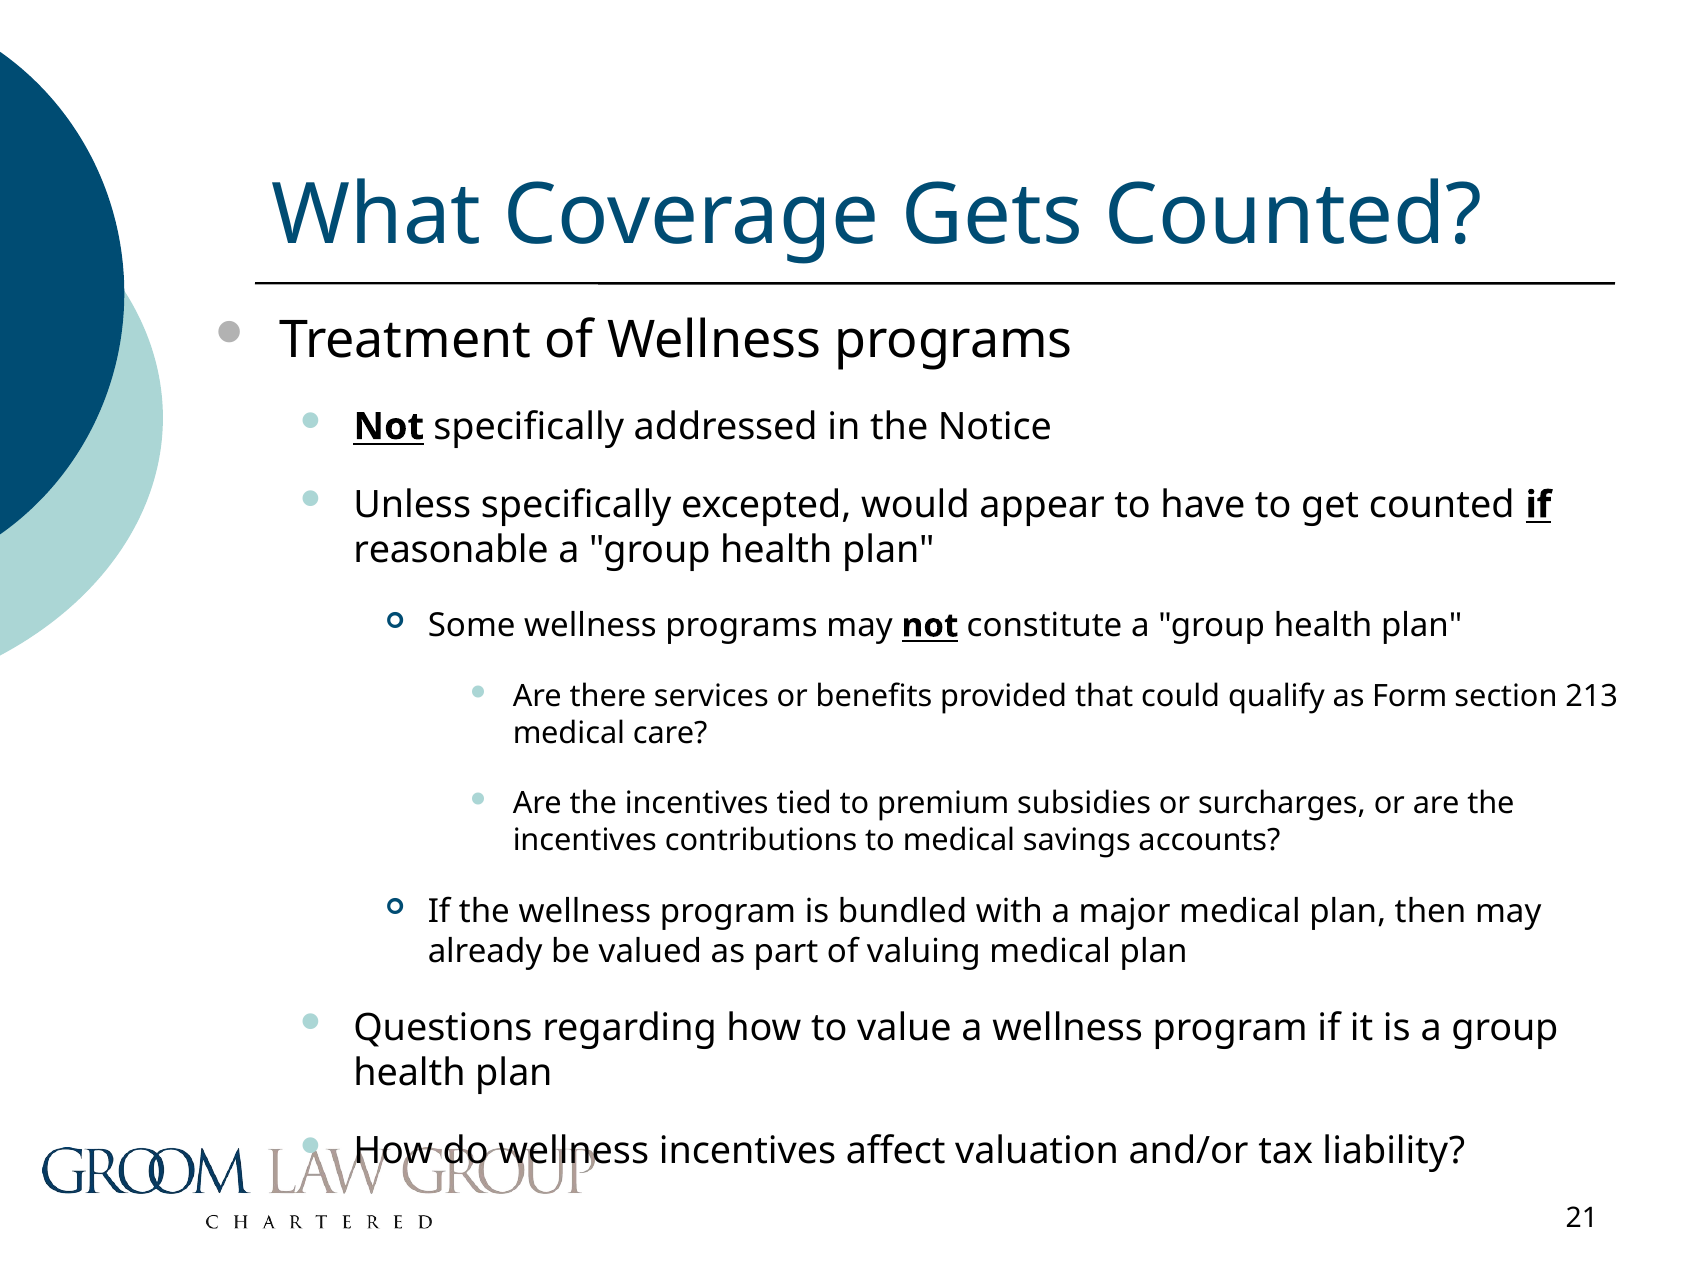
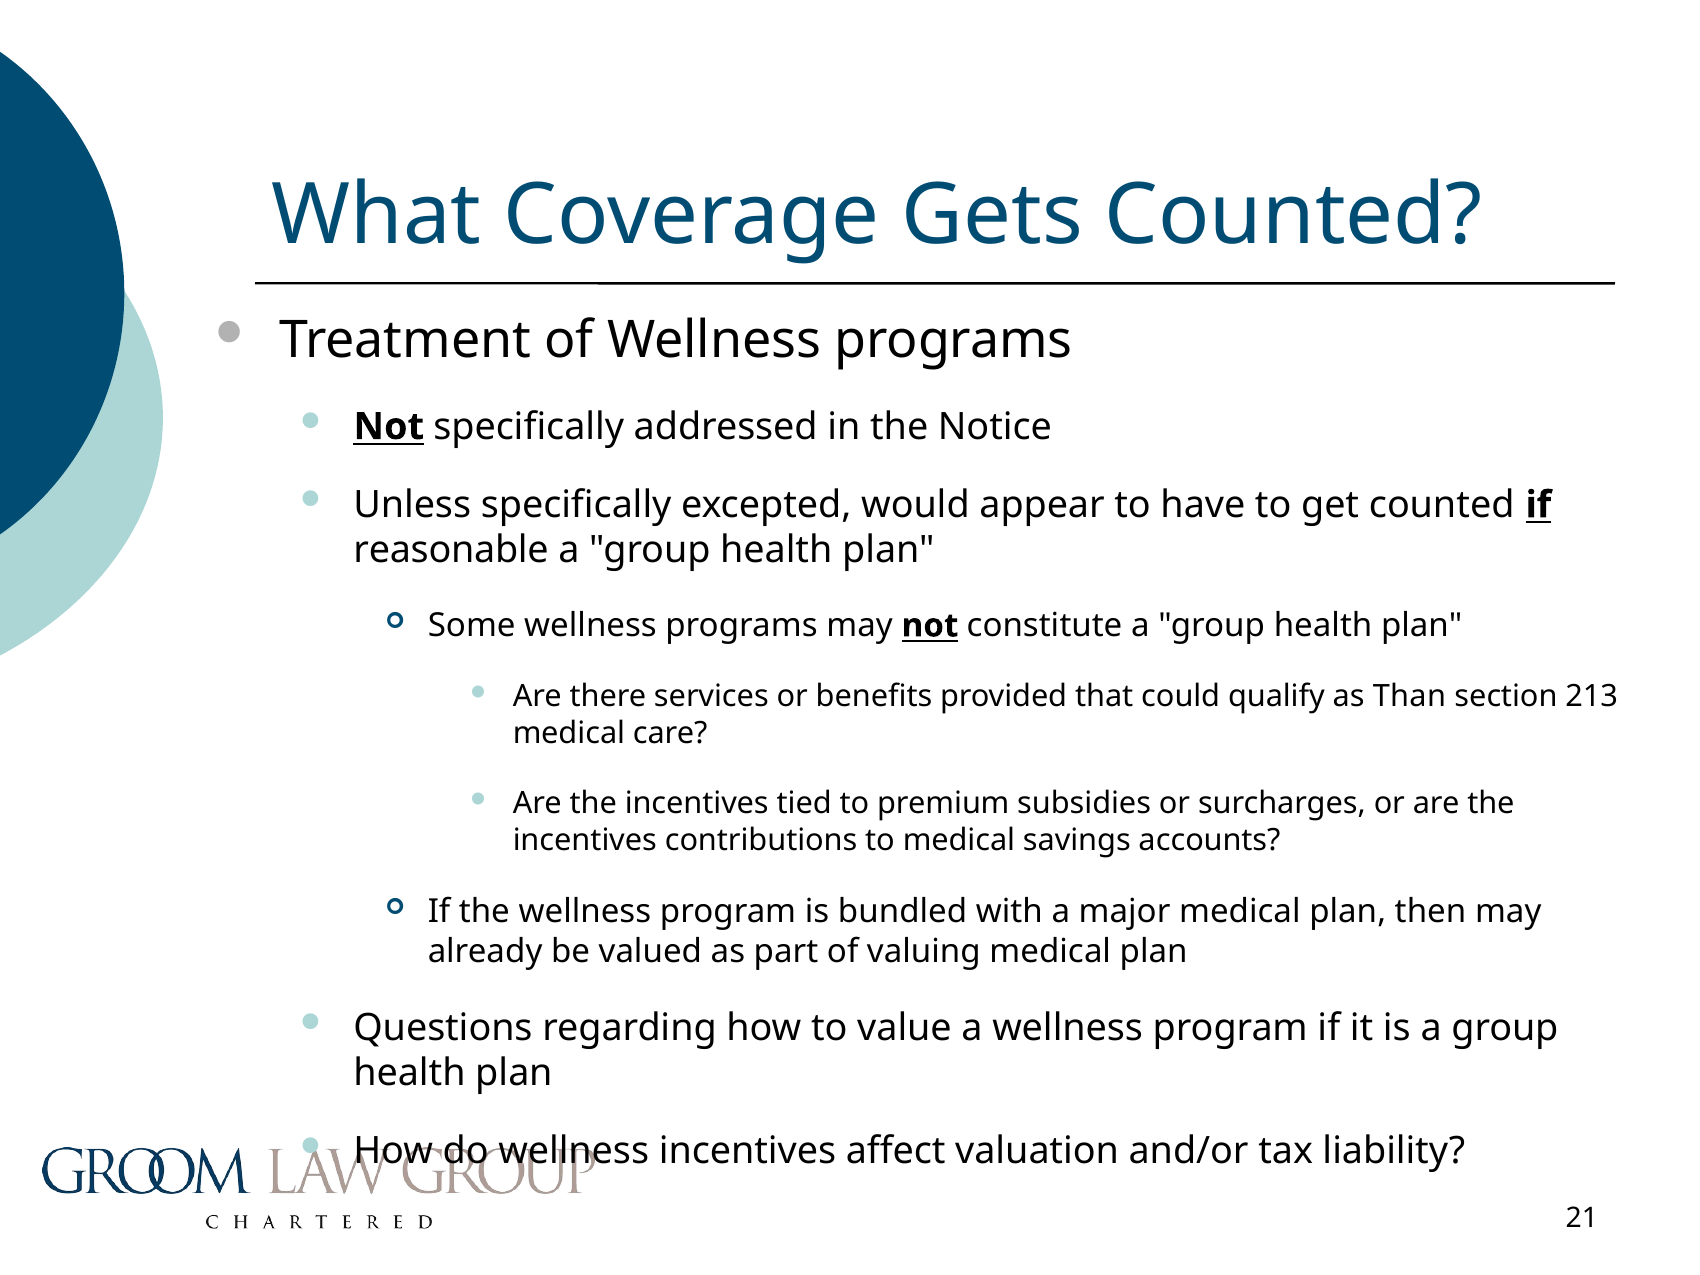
Form: Form -> Than (1409, 697)
